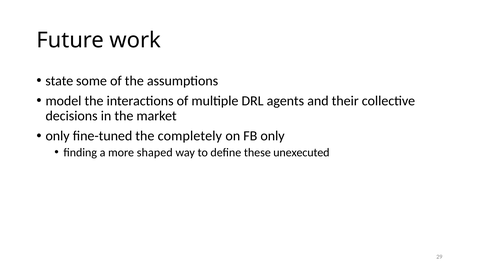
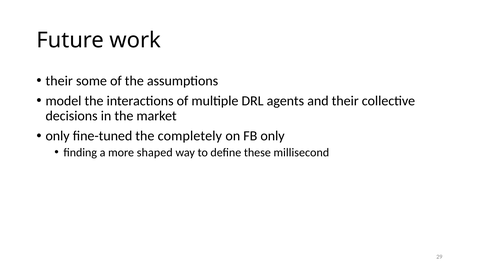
state: state -> their (59, 81)
unexecuted: unexecuted -> millisecond (301, 153)
